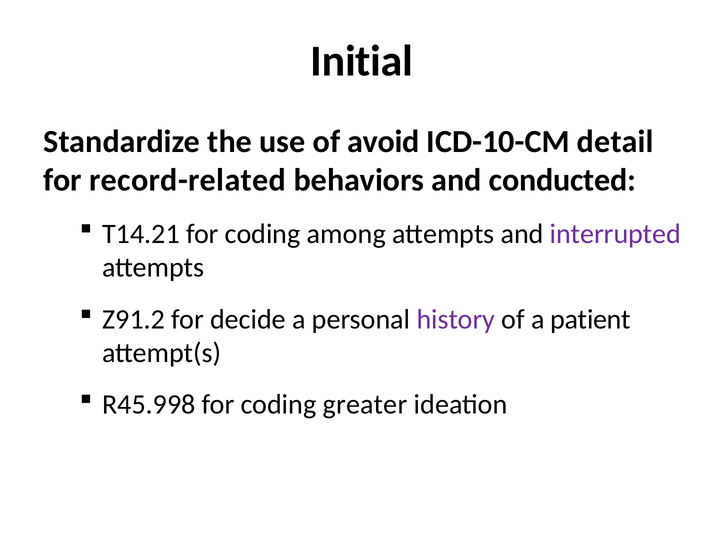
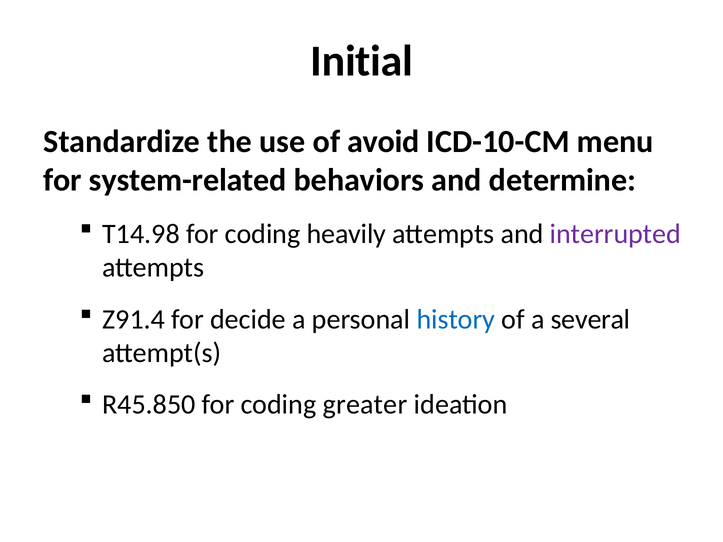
detail: detail -> menu (615, 142)
record-related: record-related -> system-related (188, 180)
conducted: conducted -> determine (562, 180)
T14.21: T14.21 -> T14.98 (141, 234)
among: among -> heavily (346, 234)
Z91.2: Z91.2 -> Z91.4 (134, 319)
history colour: purple -> blue (456, 319)
patient: patient -> several (591, 319)
R45.998: R45.998 -> R45.850 (149, 405)
